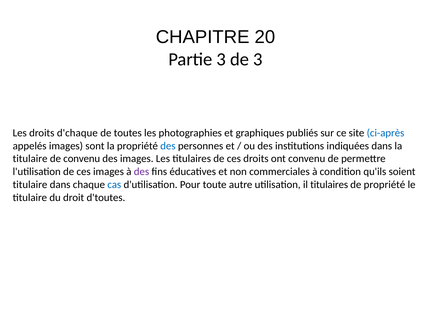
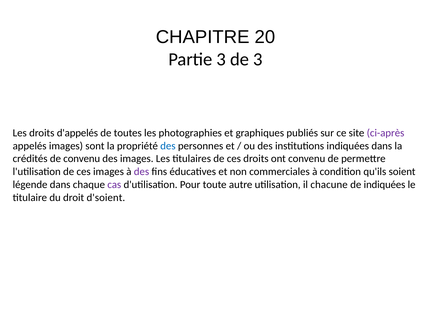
d'chaque: d'chaque -> d'appelés (77, 133)
ci-après colour: blue -> purple (386, 133)
titulaire: titulaire -> crédités (30, 159)
titulaire: titulaire -> légende (30, 185)
cas colour: blue -> purple (114, 185)
il titulaires: titulaires -> chacune (329, 185)
de propriété: propriété -> indiquées (385, 185)
d'toutes: d'toutes -> d'soient (106, 198)
